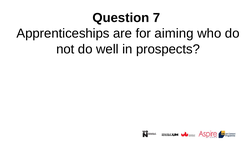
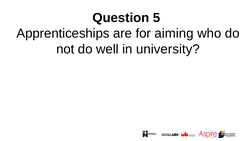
7: 7 -> 5 (156, 18)
prospects: prospects -> university (168, 49)
